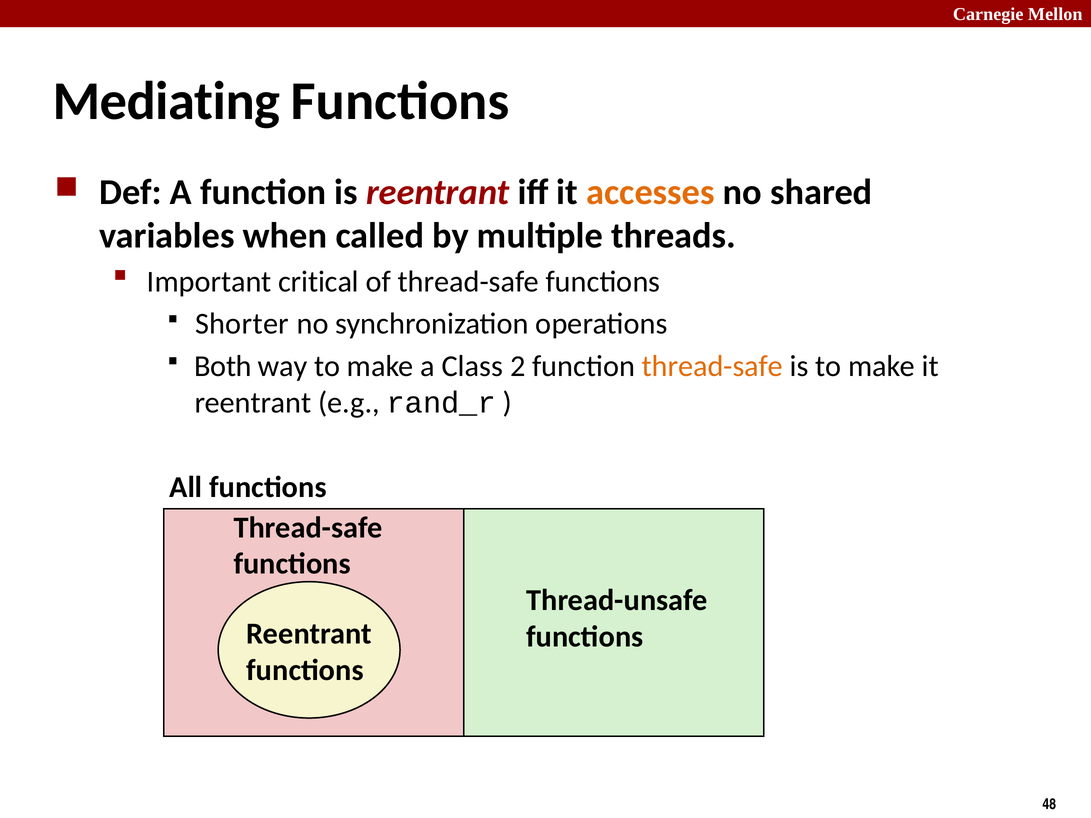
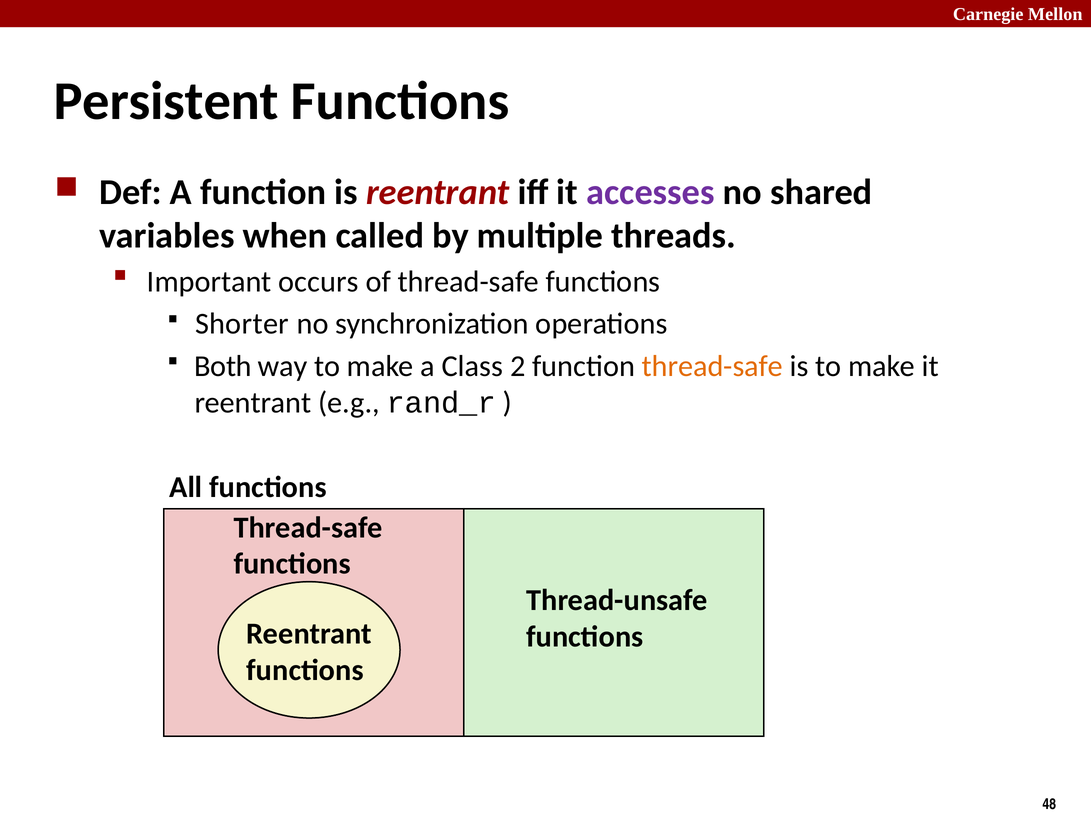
Mediating: Mediating -> Persistent (166, 101)
accesses colour: orange -> purple (651, 192)
critical: critical -> occurs (318, 282)
